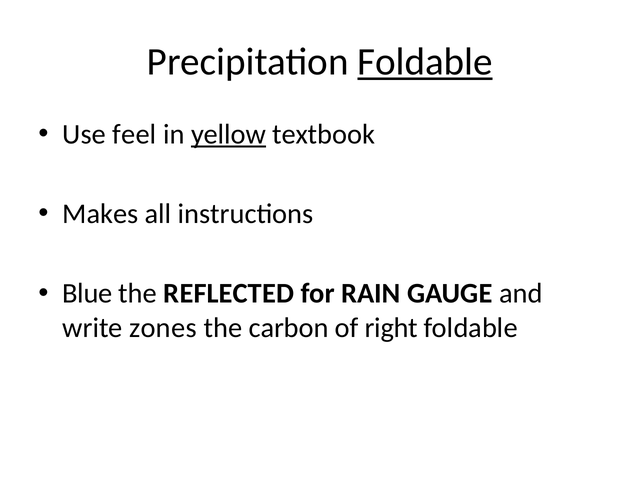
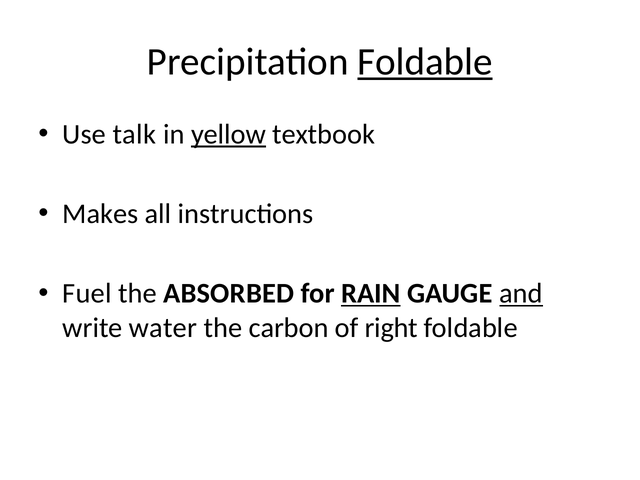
feel: feel -> talk (134, 134)
Blue: Blue -> Fuel (87, 294)
REFLECTED: REFLECTED -> ABSORBED (229, 294)
RAIN underline: none -> present (371, 294)
and underline: none -> present (521, 294)
zones: zones -> water (163, 328)
